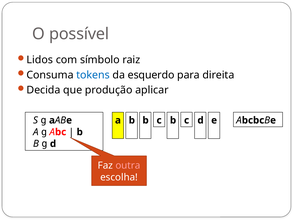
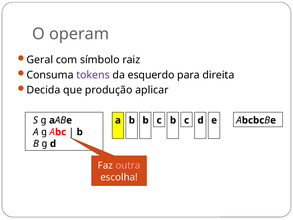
possível: possível -> operam (79, 34)
Lidos: Lidos -> Geral (40, 60)
tokens colour: blue -> purple (93, 75)
